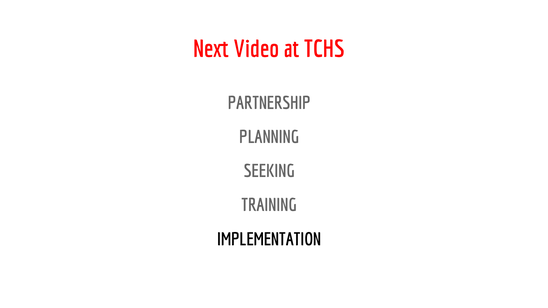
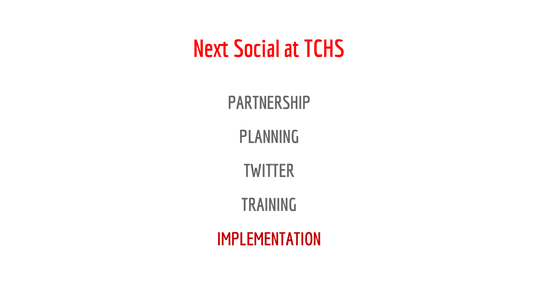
Video: Video -> Social (257, 49)
SEEKING: SEEKING -> TWITTER (269, 171)
IMPLEMENTATION colour: black -> red (269, 240)
